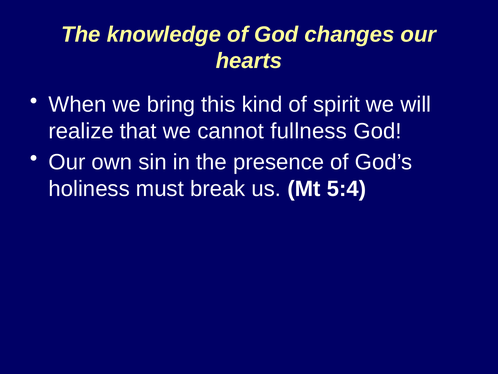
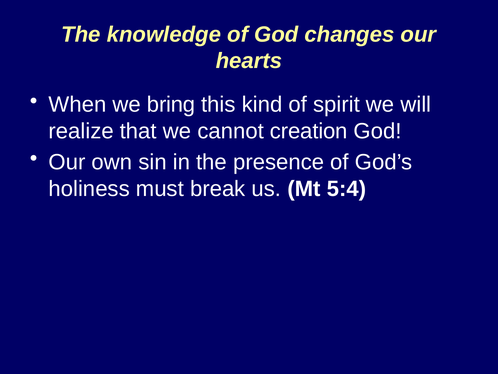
fullness: fullness -> creation (309, 131)
